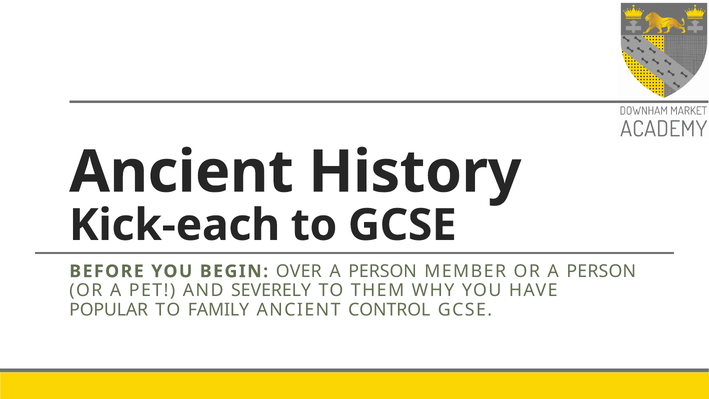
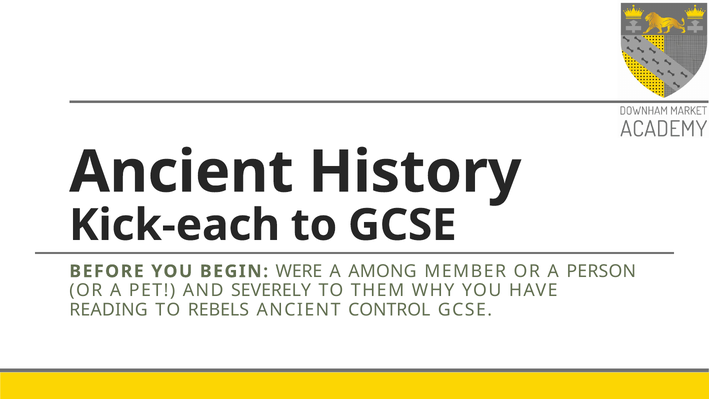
OVER: OVER -> WERE (299, 271)
PERSON: PERSON -> AMONG (382, 271)
POPULAR: POPULAR -> READING (108, 310)
FAMILY: FAMILY -> REBELS (218, 310)
